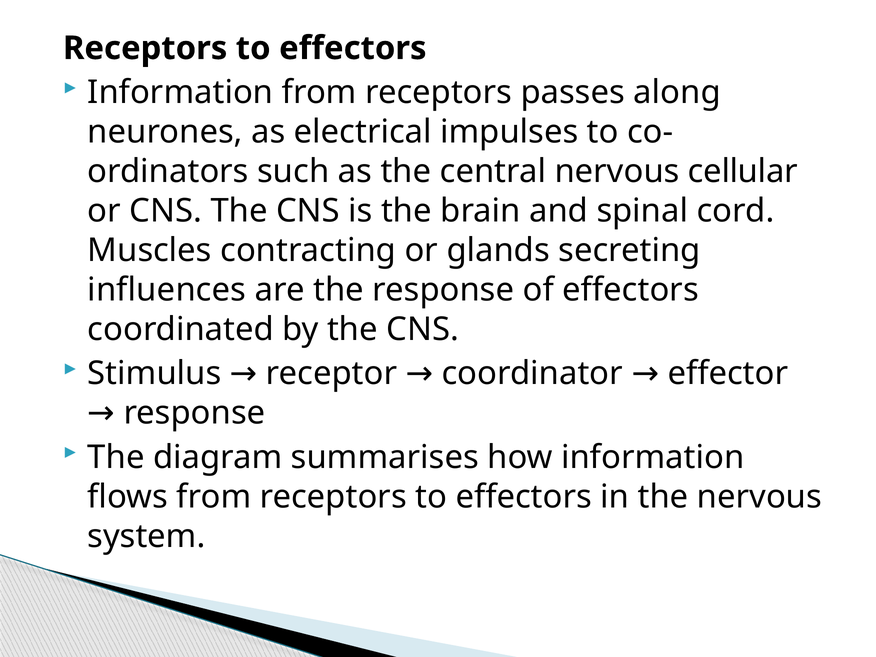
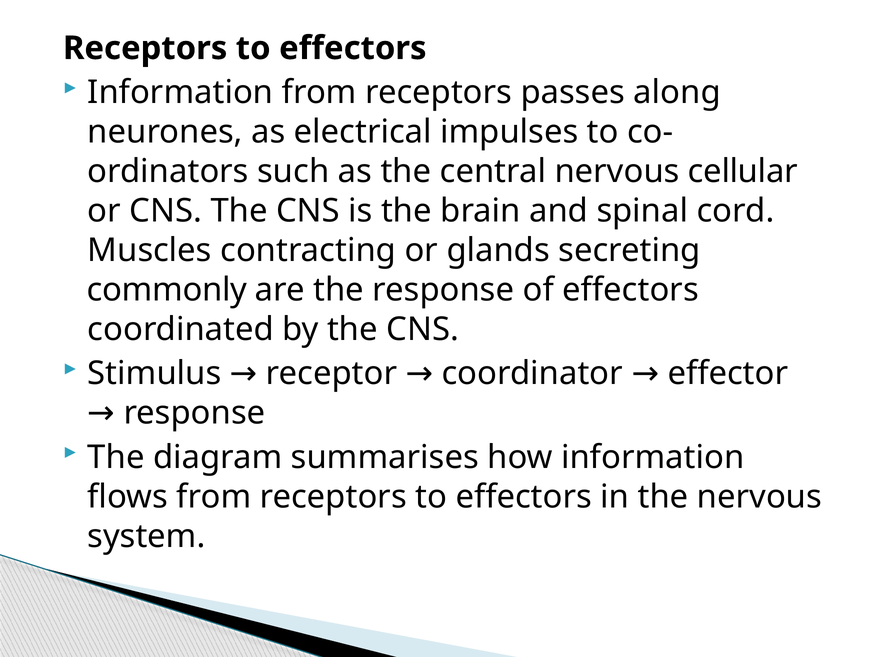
influences: influences -> commonly (167, 290)
